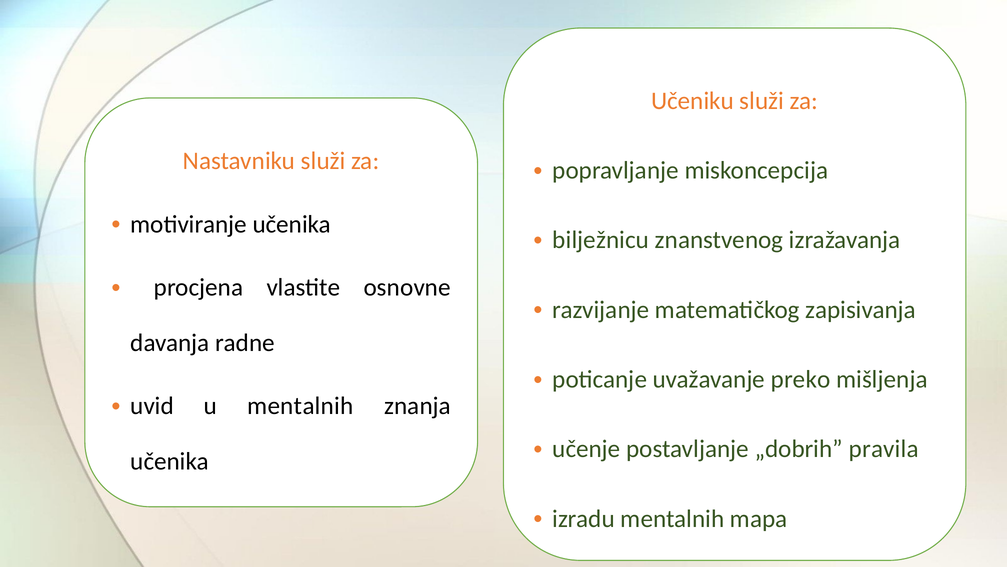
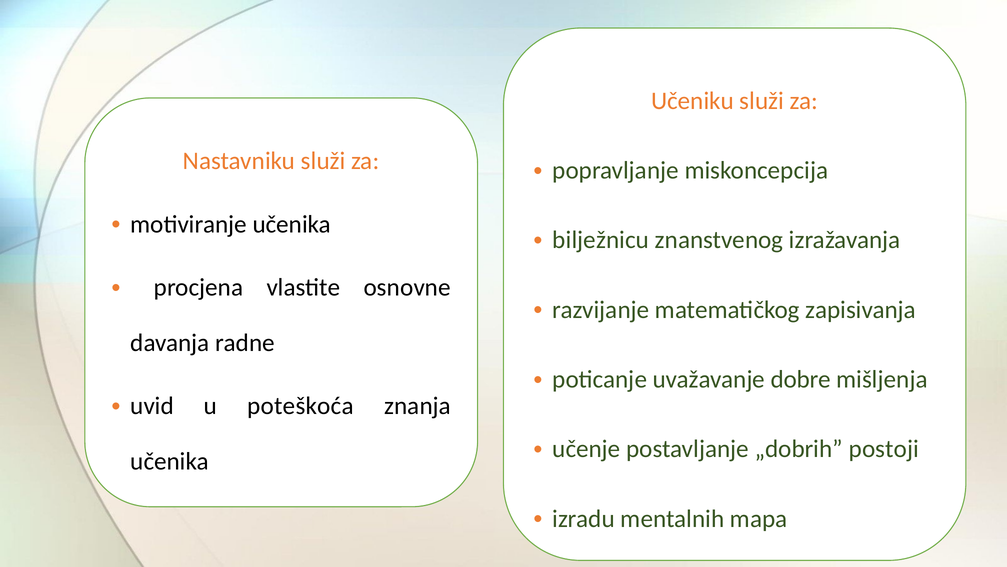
preko: preko -> dobre (801, 379)
u mentalnih: mentalnih -> poteškoća (301, 406)
pravila: pravila -> postoji (884, 449)
